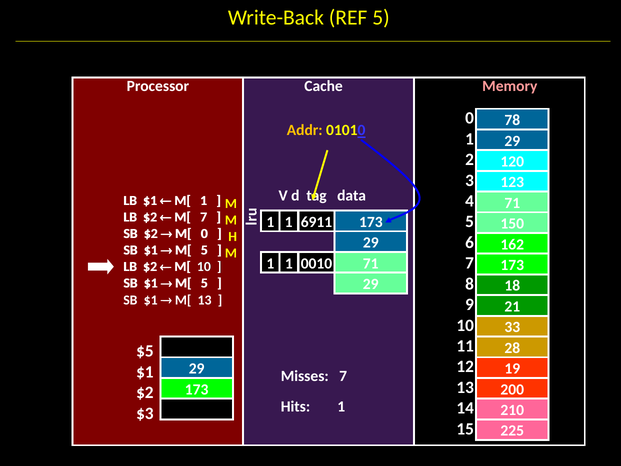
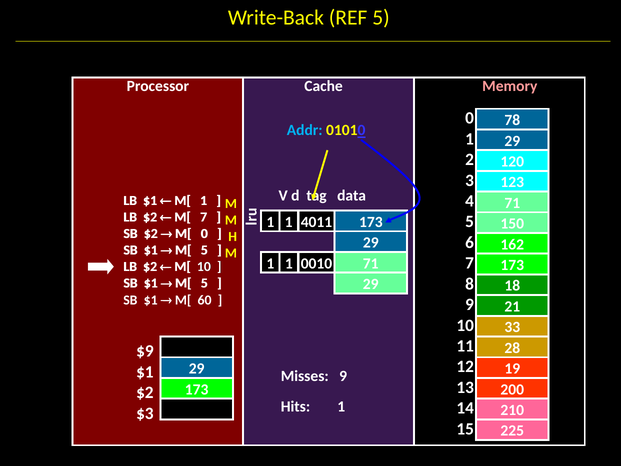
Addr colour: yellow -> light blue (305, 130)
6911: 6911 -> 4011 (316, 222)
M[ 13: 13 -> 60 (205, 300)
$5: $5 -> $9 (145, 351)
Misses 7: 7 -> 9 (343, 376)
